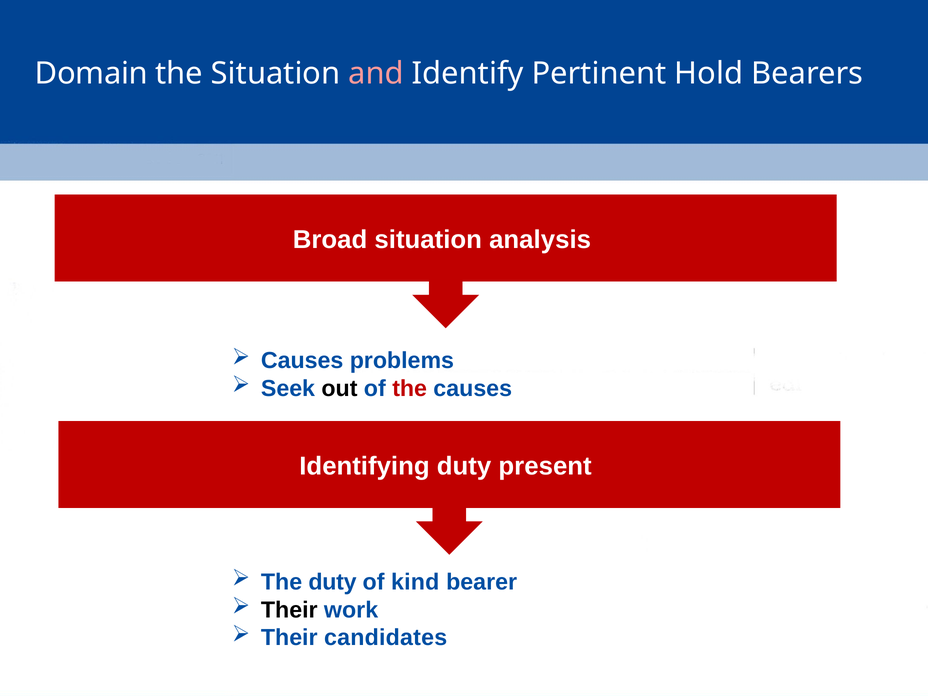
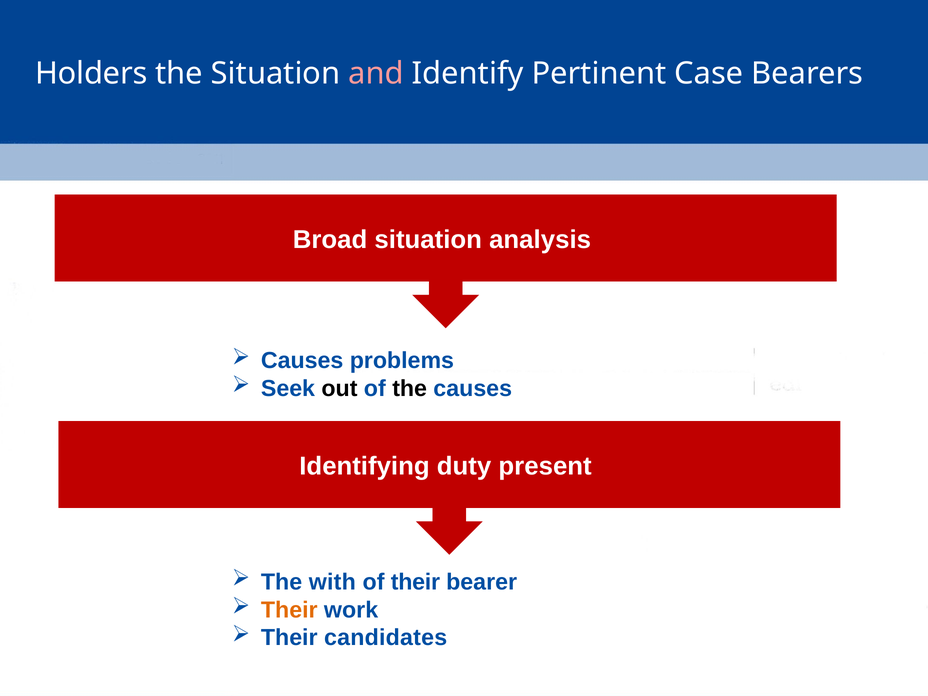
Domain: Domain -> Holders (91, 74)
Hold: Hold -> Case (709, 74)
the colour: red -> black (410, 389)
The duty: duty -> with (332, 582)
of kind: kind -> their (415, 582)
Their colour: black -> orange (289, 610)
